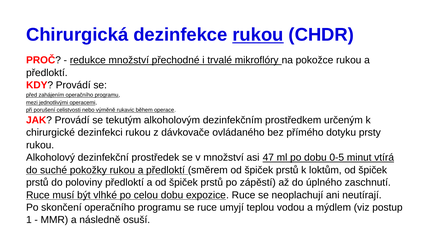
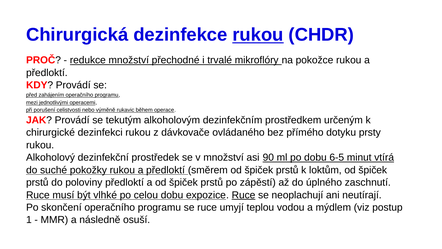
47: 47 -> 90 (268, 157)
0-5: 0-5 -> 6-5 (337, 157)
Ruce underline: none -> present (244, 195)
